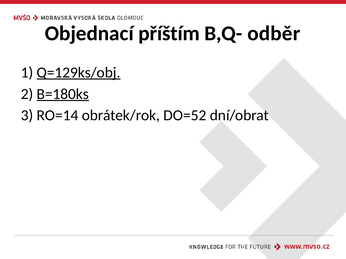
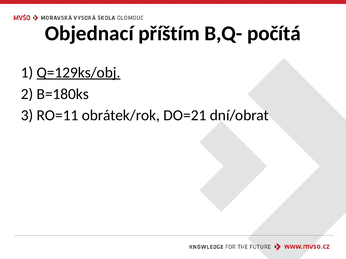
odběr: odběr -> počítá (274, 33)
B=180ks underline: present -> none (63, 94)
RO=14: RO=14 -> RO=11 (58, 116)
DO=52: DO=52 -> DO=21 (185, 116)
